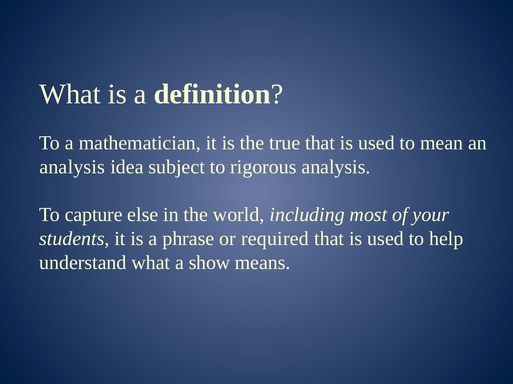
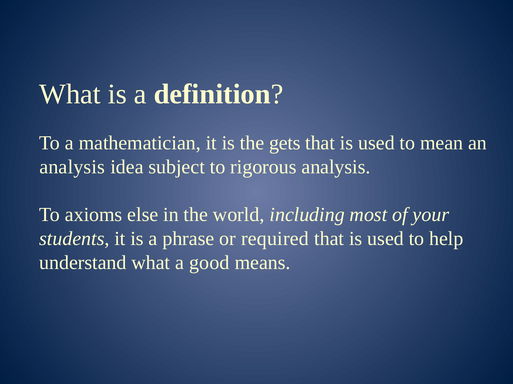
true: true -> gets (285, 143)
capture: capture -> axioms (94, 215)
show: show -> good (209, 263)
